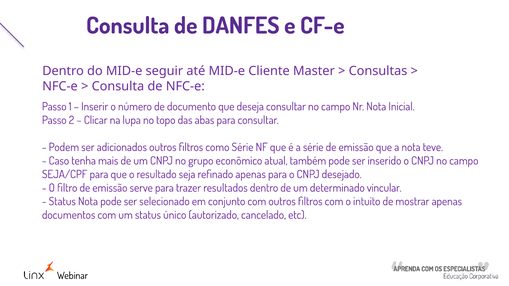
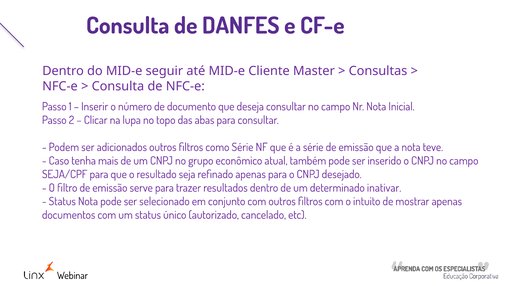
vincular: vincular -> inativar (384, 188)
